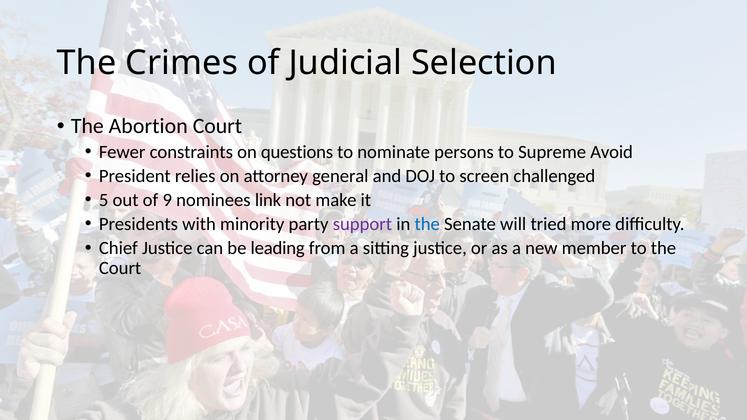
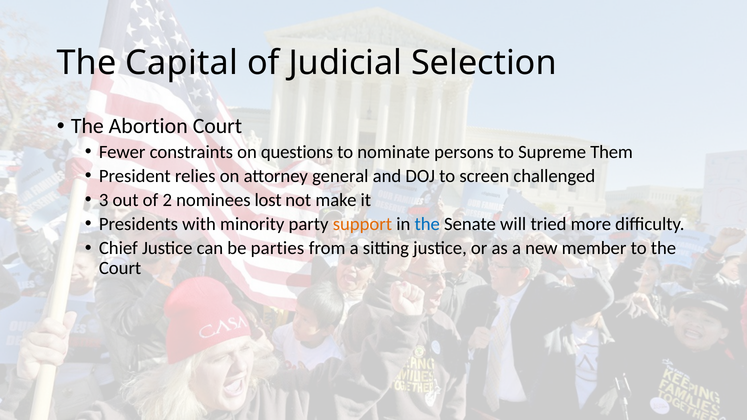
Crimes: Crimes -> Capital (182, 63)
Avoid: Avoid -> Them (612, 152)
5: 5 -> 3 (104, 200)
9: 9 -> 2 (167, 200)
link: link -> lost (268, 200)
support colour: purple -> orange (362, 224)
leading: leading -> parties (277, 248)
